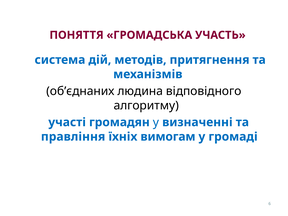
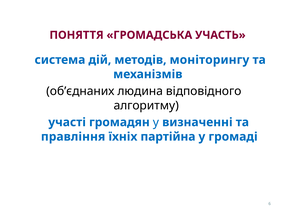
притягнення: притягнення -> моніторингу (209, 60)
вимогам: вимогам -> партійна (168, 137)
